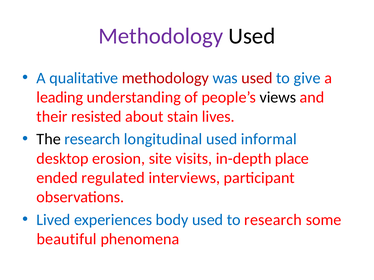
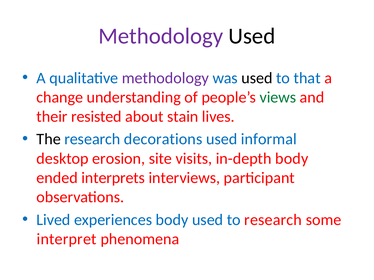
methodology colour: red -> purple (165, 78)
used colour: red -> black (257, 78)
give: give -> that (307, 78)
leading: leading -> change (60, 97)
views colour: black -> green (278, 97)
longitudinal: longitudinal -> decorations (163, 139)
in-depth place: place -> body (292, 159)
regulated: regulated -> interprets (113, 178)
beautiful: beautiful -> interpret (67, 239)
